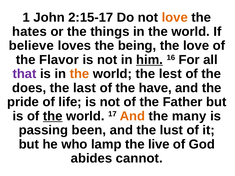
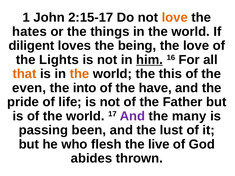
believe: believe -> diligent (31, 46)
Flavor: Flavor -> Lights (59, 60)
that colour: purple -> orange (24, 74)
lest: lest -> this (170, 74)
does: does -> even (29, 88)
last: last -> into (85, 88)
the underline: present -> none (53, 116)
And colour: orange -> purple (132, 116)
lamp: lamp -> flesh (106, 144)
cannot: cannot -> thrown (139, 159)
